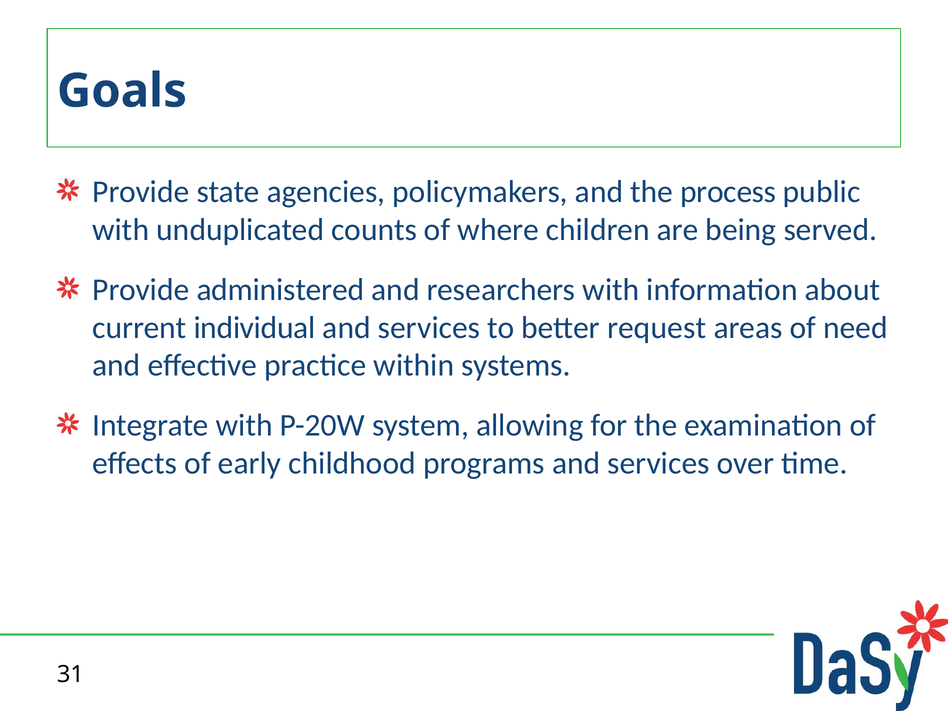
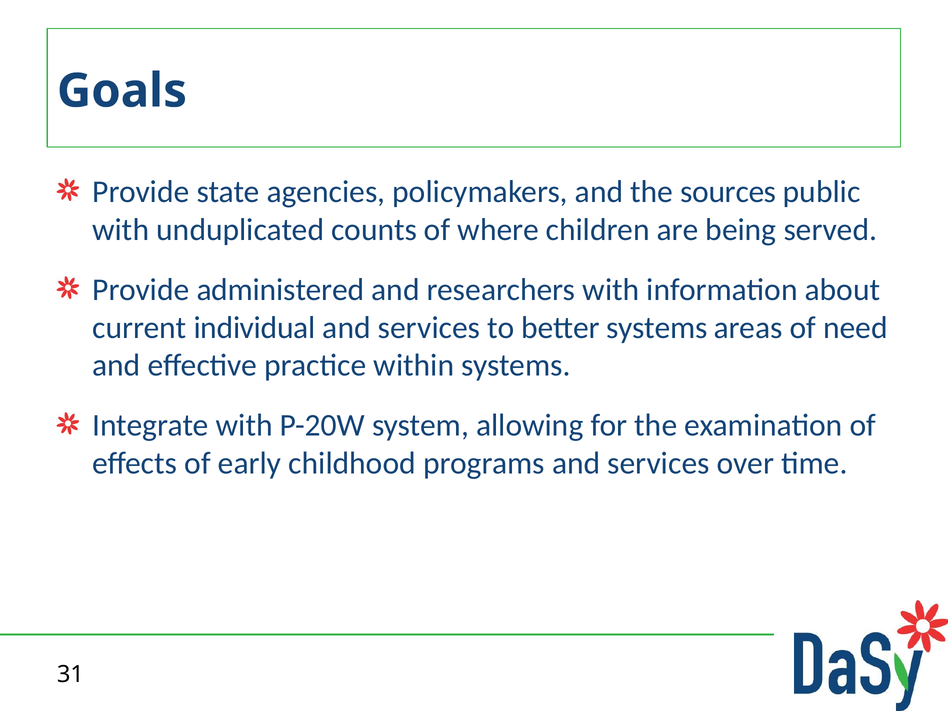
process: process -> sources (728, 192)
better request: request -> systems (657, 328)
